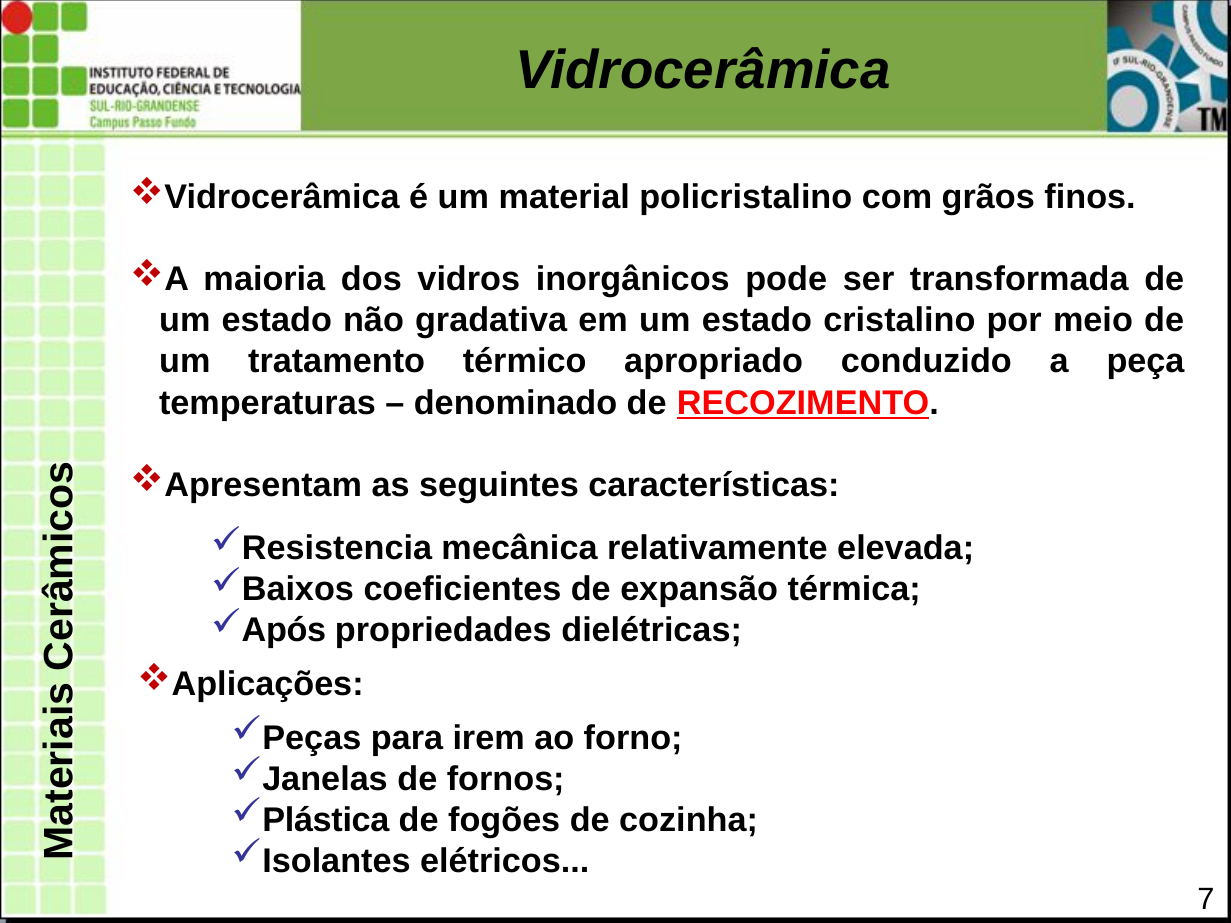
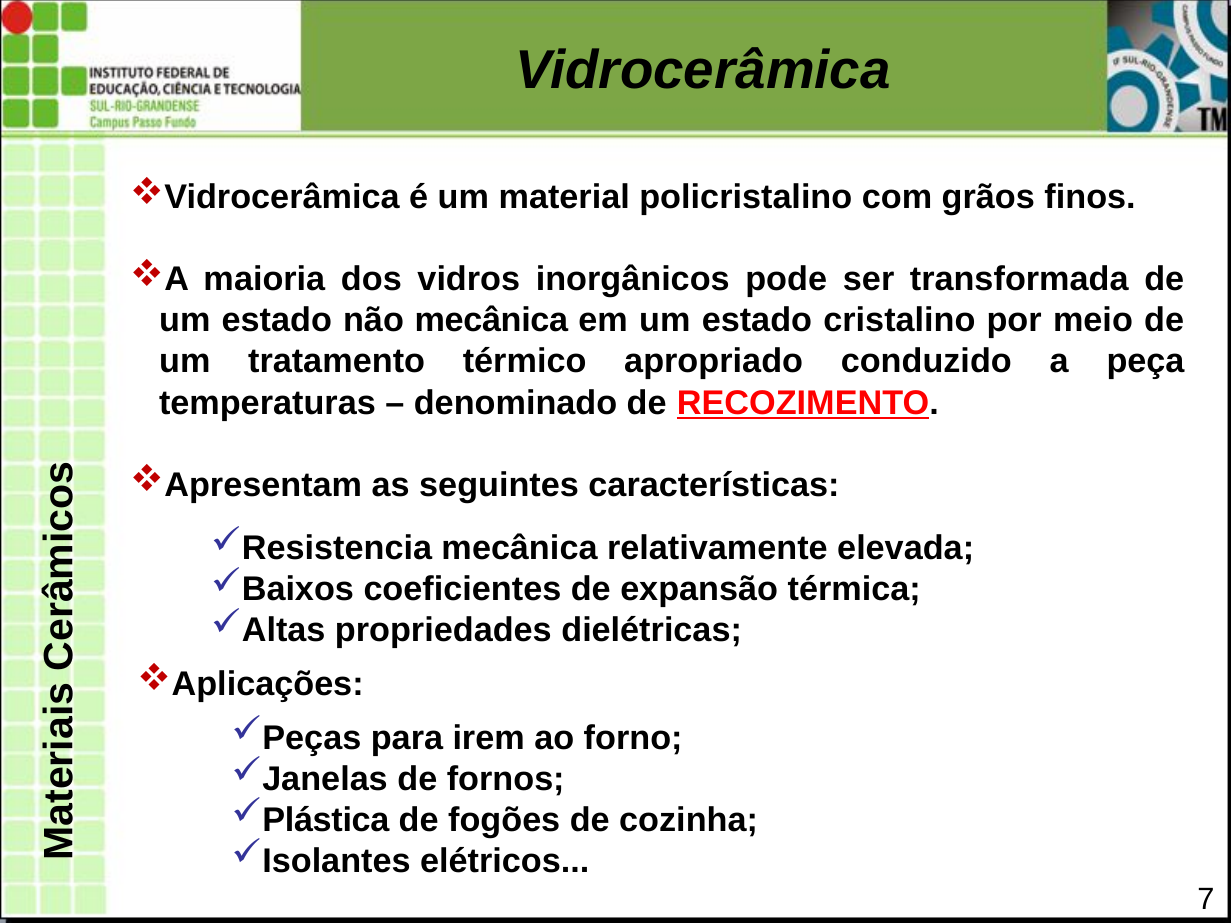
não gradativa: gradativa -> mecânica (491, 321)
Após: Após -> Altas (284, 631)
